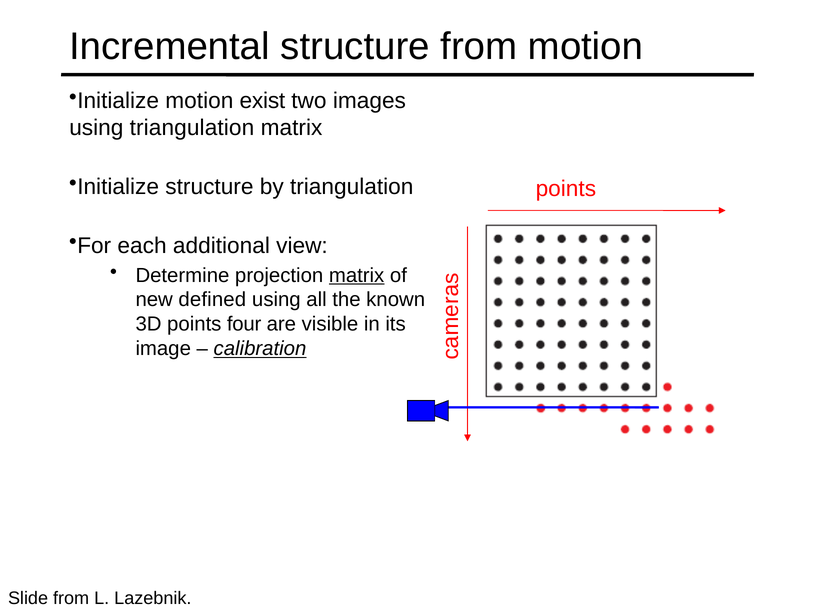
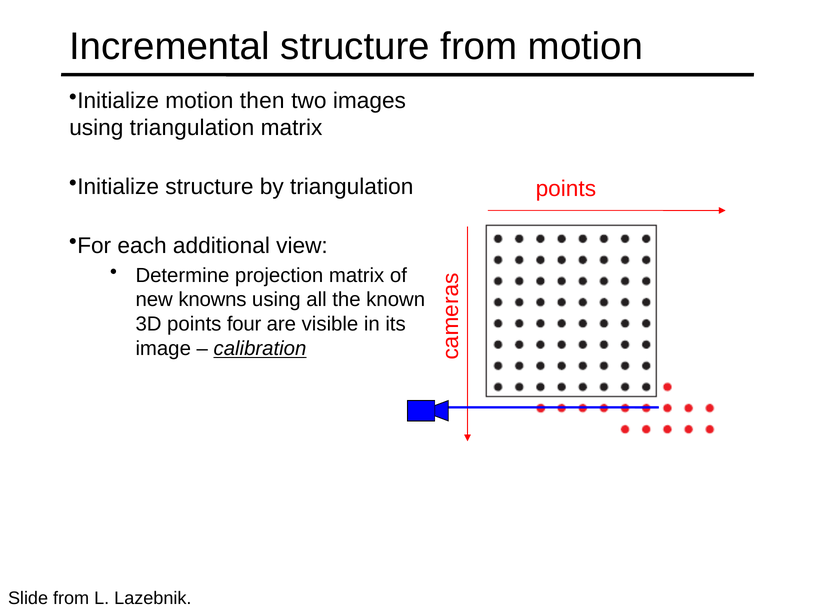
exist: exist -> then (262, 101)
matrix underline: present -> none (357, 275)
defined: defined -> knowns (212, 300)
